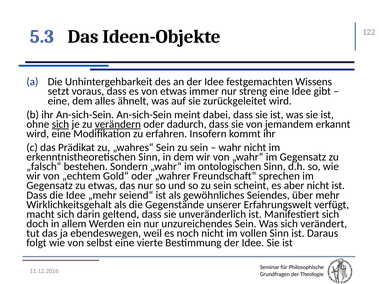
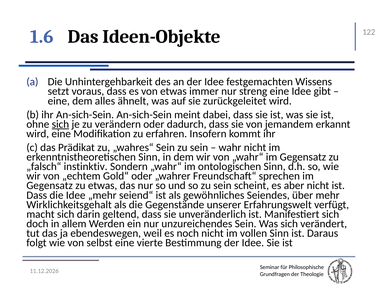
5.3: 5.3 -> 1.6 (42, 37)
verändern underline: present -> none (118, 124)
bestehen: bestehen -> instinktiv (86, 167)
